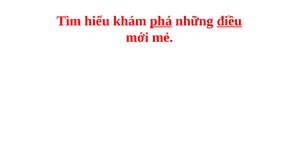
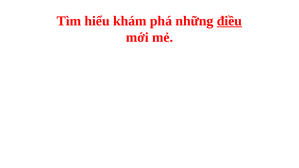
phá underline: present -> none (161, 21)
